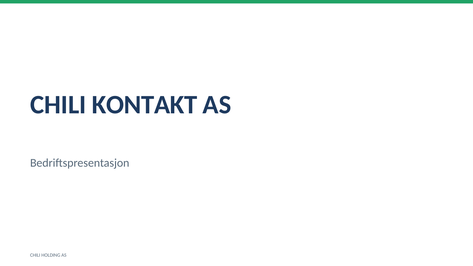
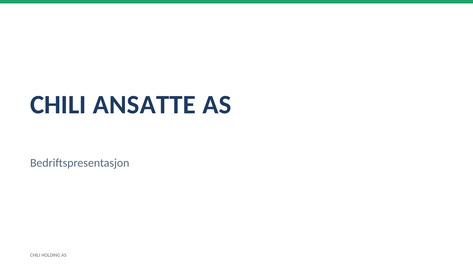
KONTAKT: KONTAKT -> ANSATTE (144, 105)
